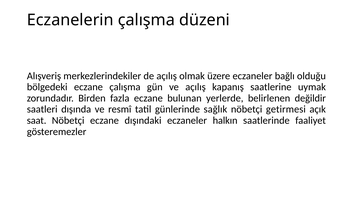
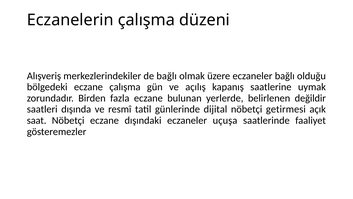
de açılış: açılış -> bağlı (167, 76)
sağlık: sağlık -> dijital (215, 109)
halkın: halkın -> uçuşa (225, 120)
